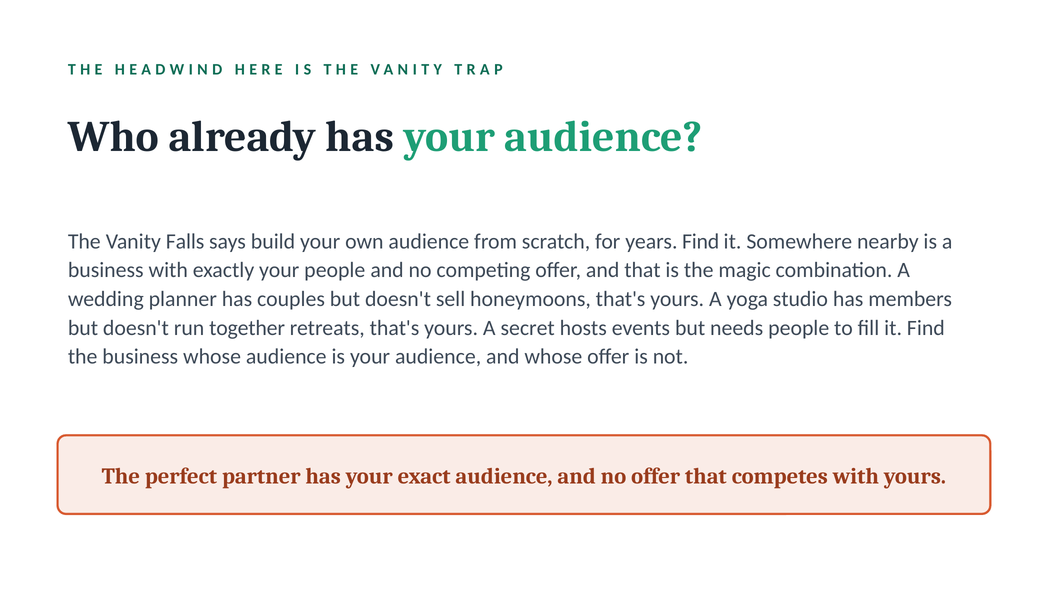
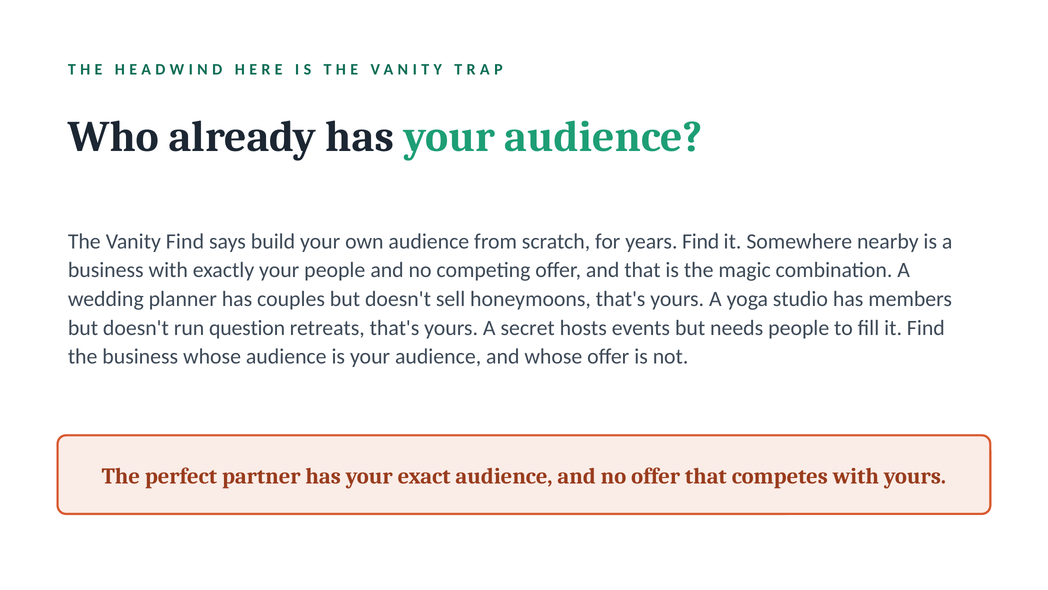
Vanity Falls: Falls -> Find (185, 241)
together: together -> question (247, 328)
